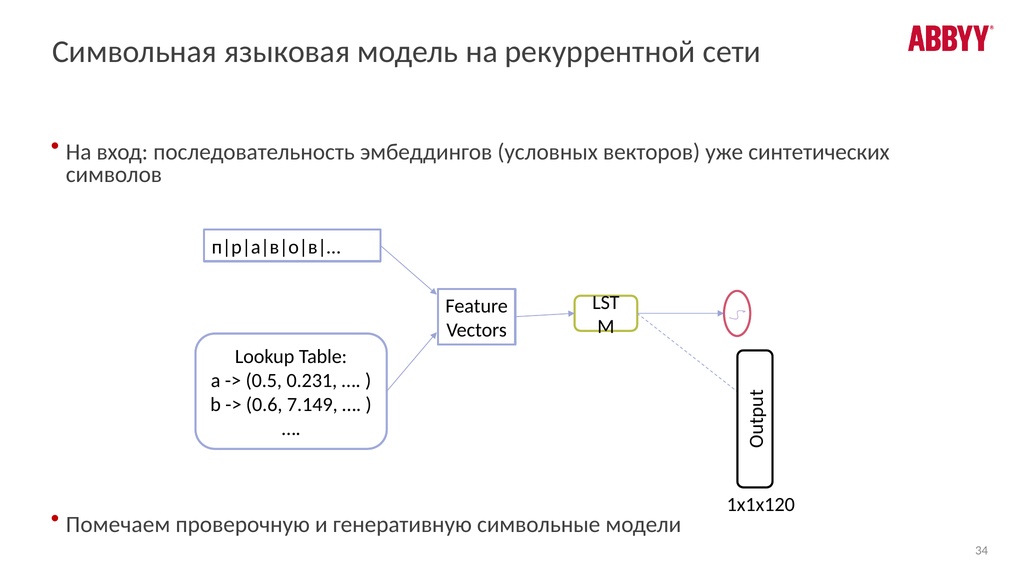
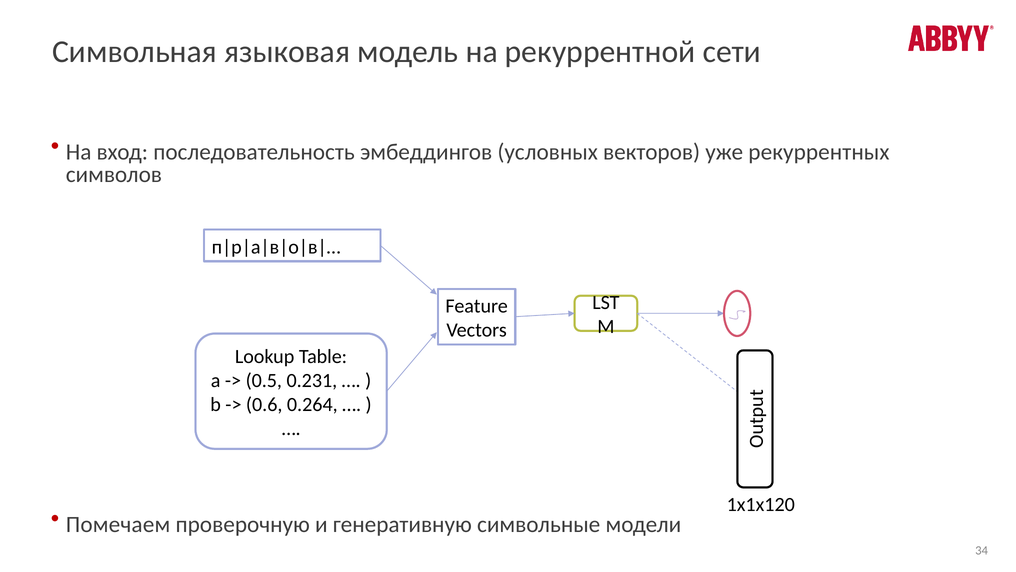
синтетических: синтетических -> рекуррентных (819, 152)
7.149: 7.149 -> 0.264 (312, 404)
